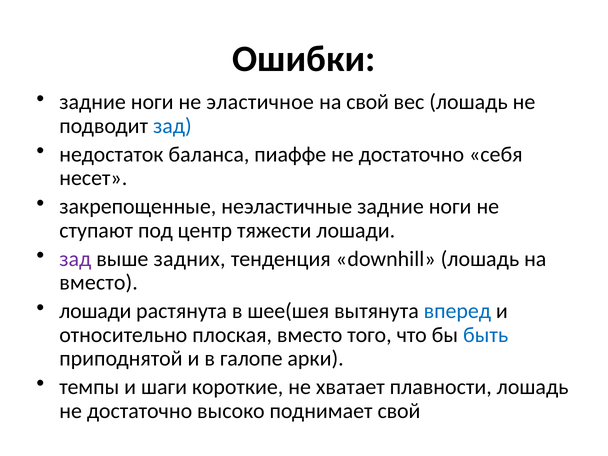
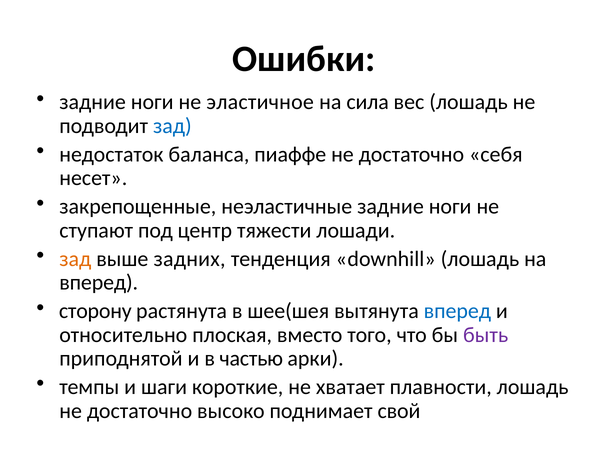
на свой: свой -> сила (368, 102)
зад colour: purple -> orange (75, 259)
вместо: вместо -> вперед (99, 283)
лошади: лошади -> сторону (95, 311)
быть colour: blue -> purple (486, 335)
галопе: галопе -> частью (251, 359)
